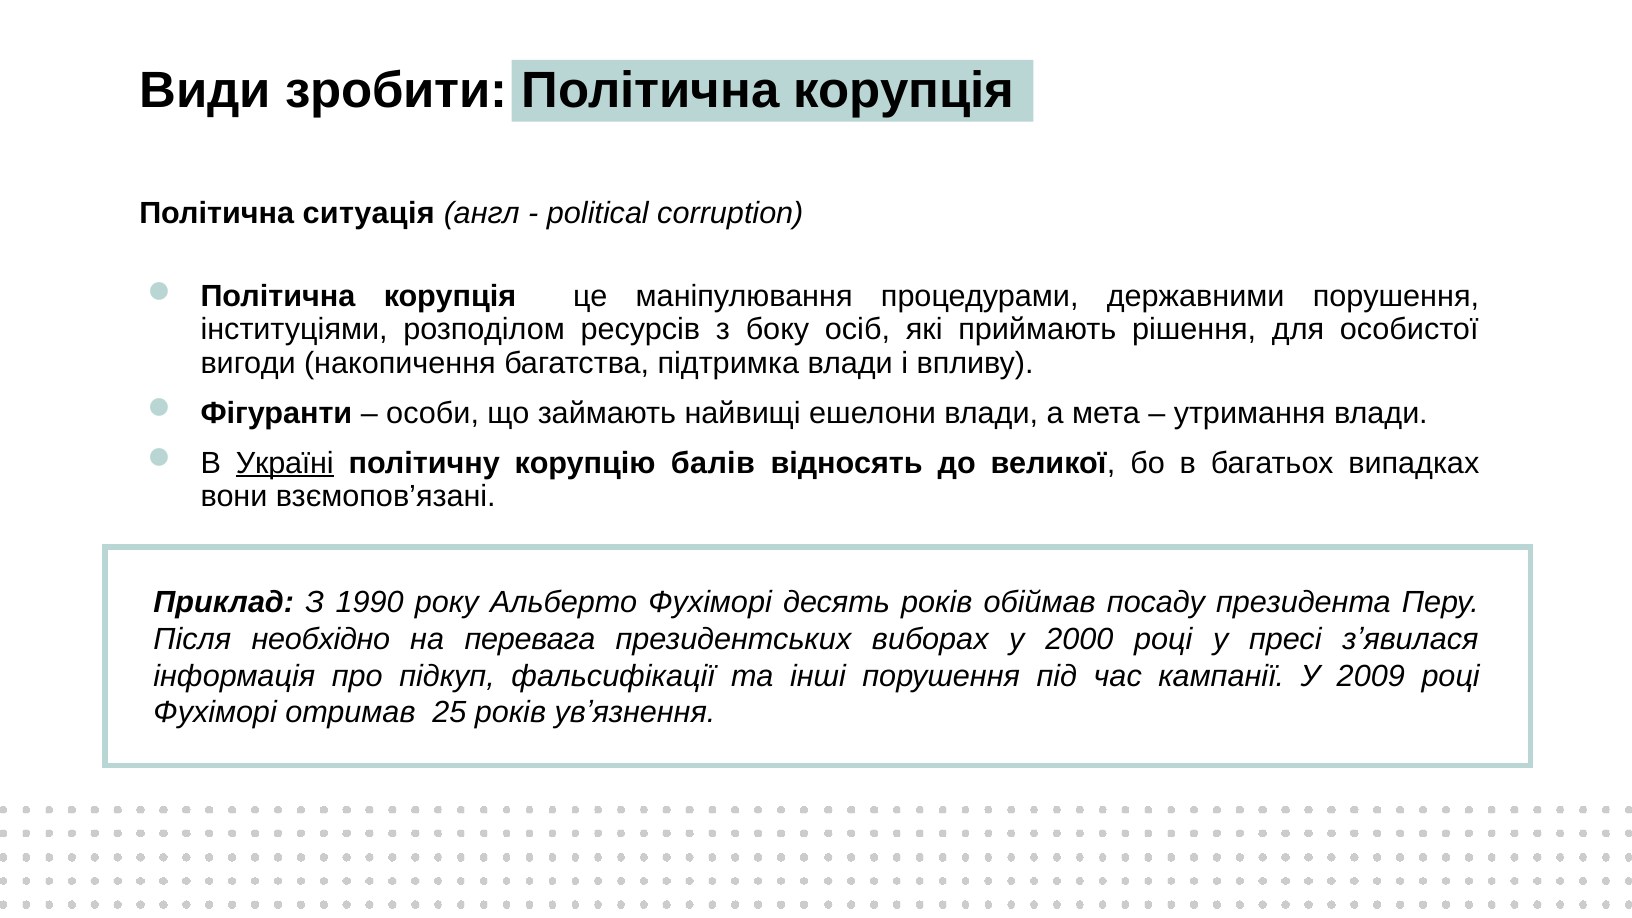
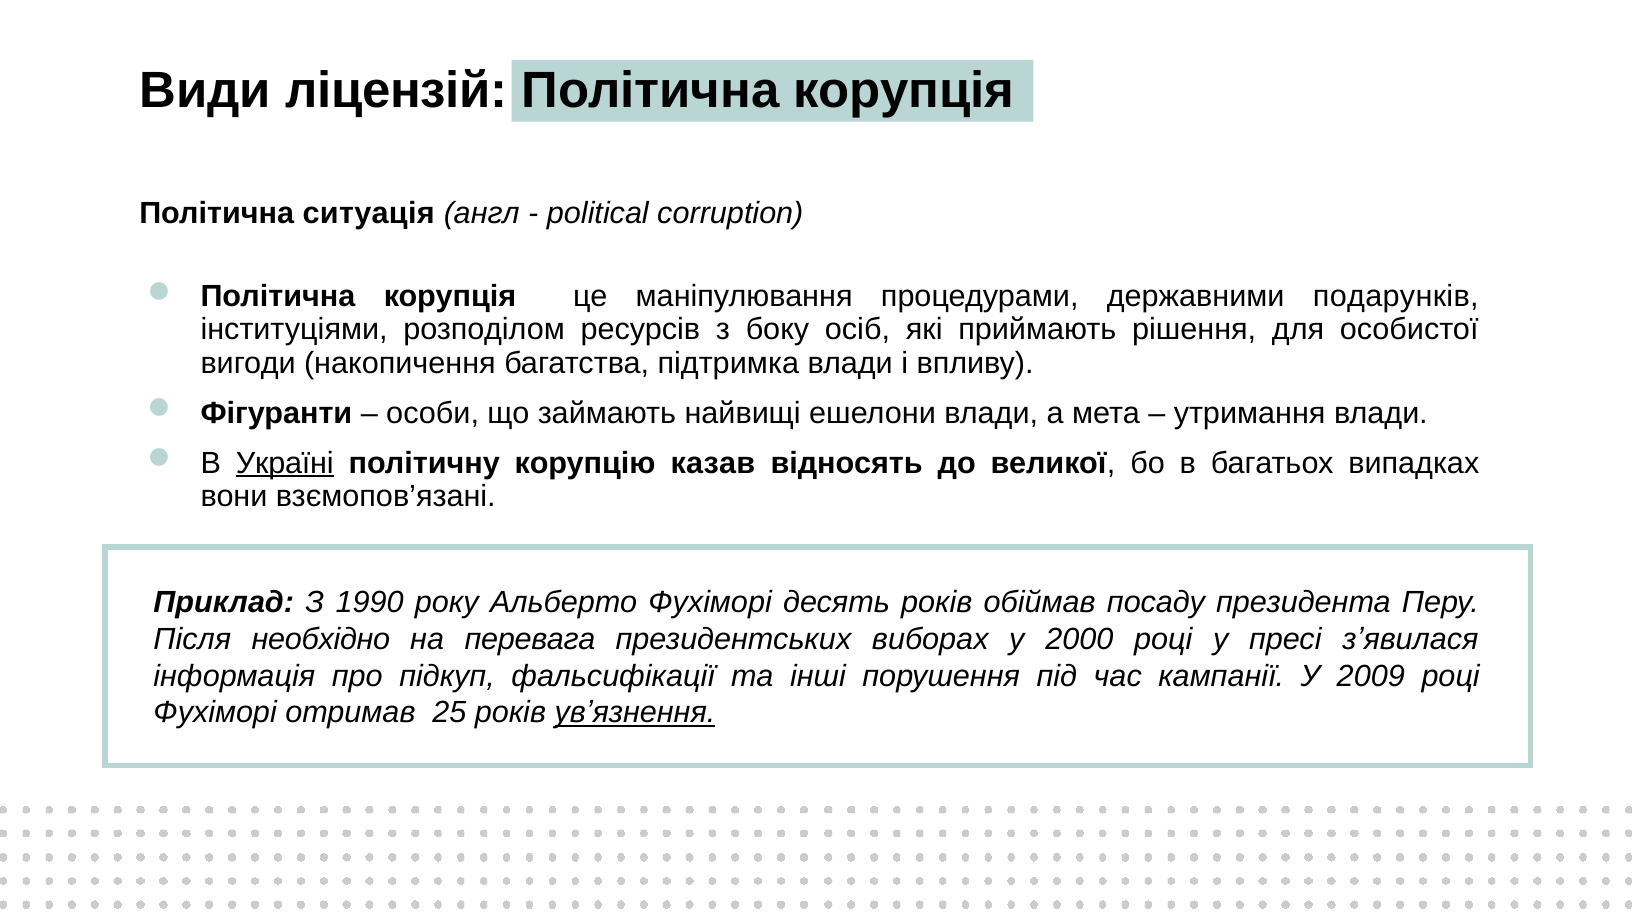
зробити: зробити -> ліцензій (397, 90)
державними порушення: порушення -> подарунків (1396, 297)
балів: балів -> казав (713, 463)
увʼязнення underline: none -> present (635, 713)
